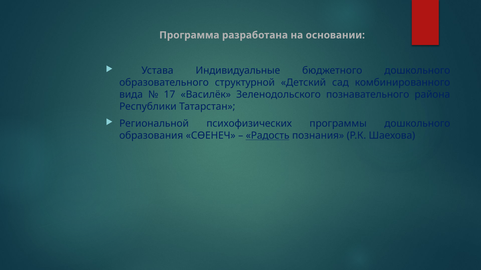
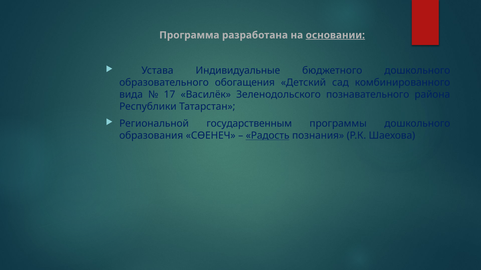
основании underline: none -> present (335, 35)
структурной: структурной -> обогащения (245, 83)
психофизических: психофизических -> государственным (249, 124)
